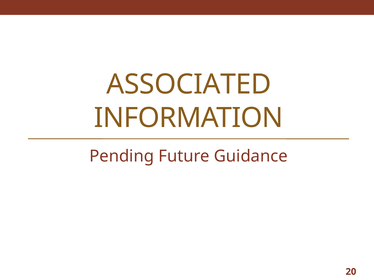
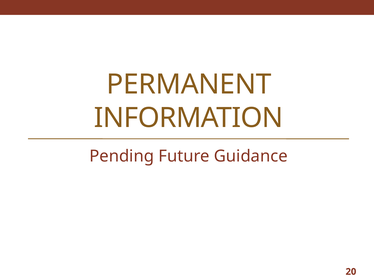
ASSOCIATED: ASSOCIATED -> PERMANENT (189, 85)
